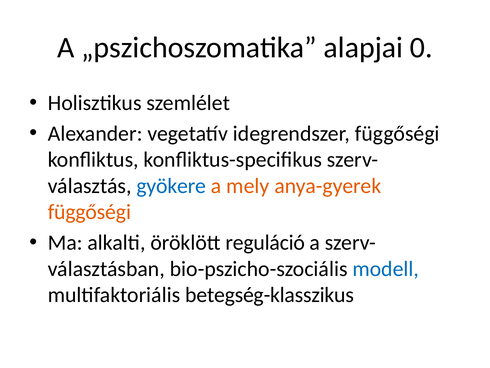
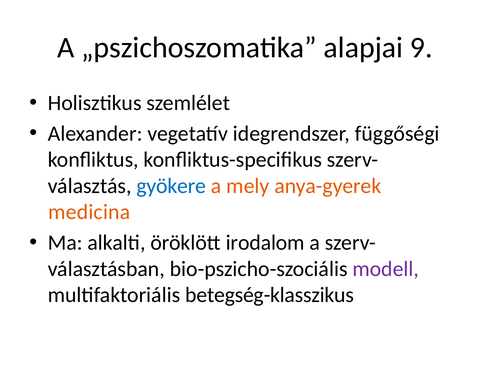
0: 0 -> 9 (421, 47)
függőségi: függőségi -> medicina (89, 212)
reguláció: reguláció -> irodalom (265, 242)
modell colour: blue -> purple (386, 268)
